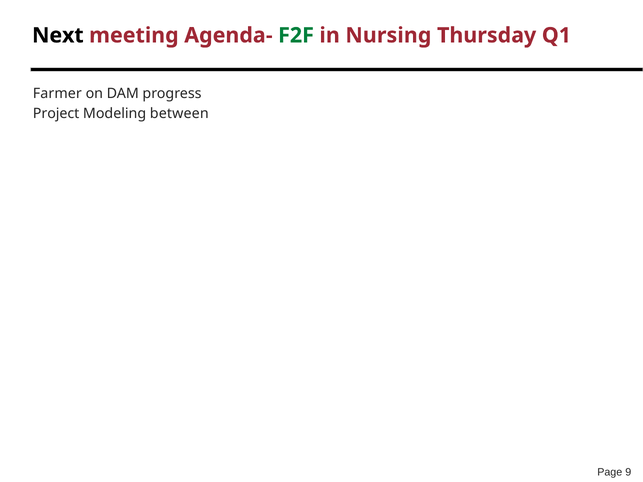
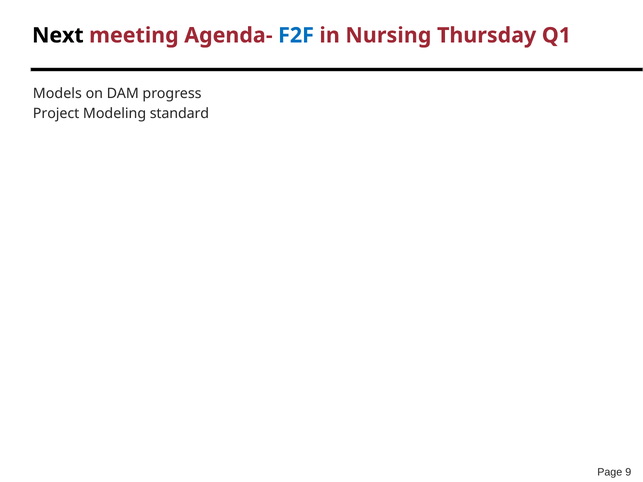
F2F colour: green -> blue (296, 35)
Farmer: Farmer -> Models (57, 94)
between: between -> standard (179, 114)
